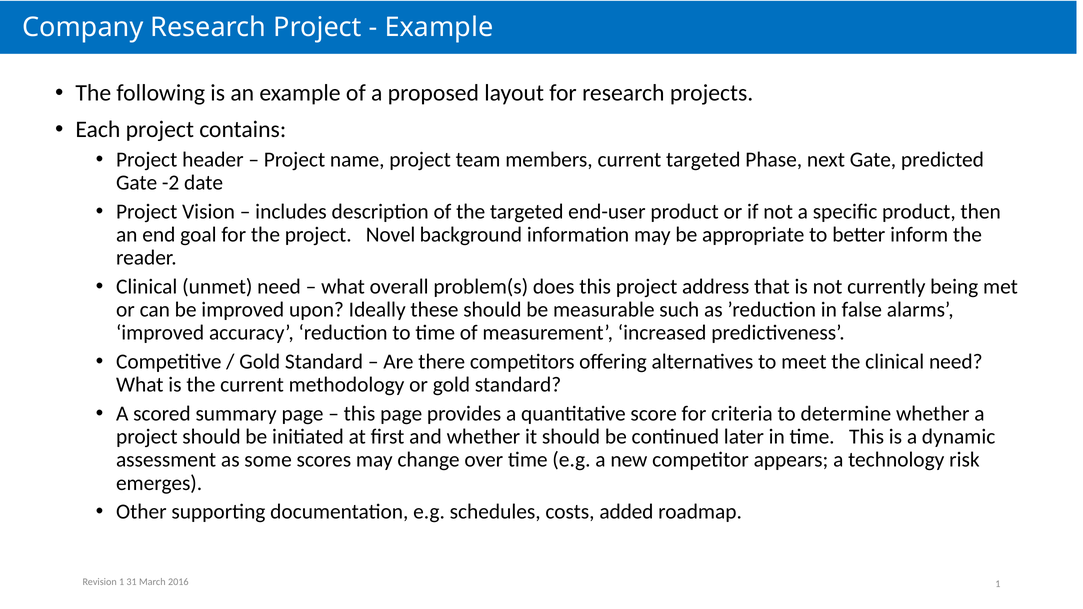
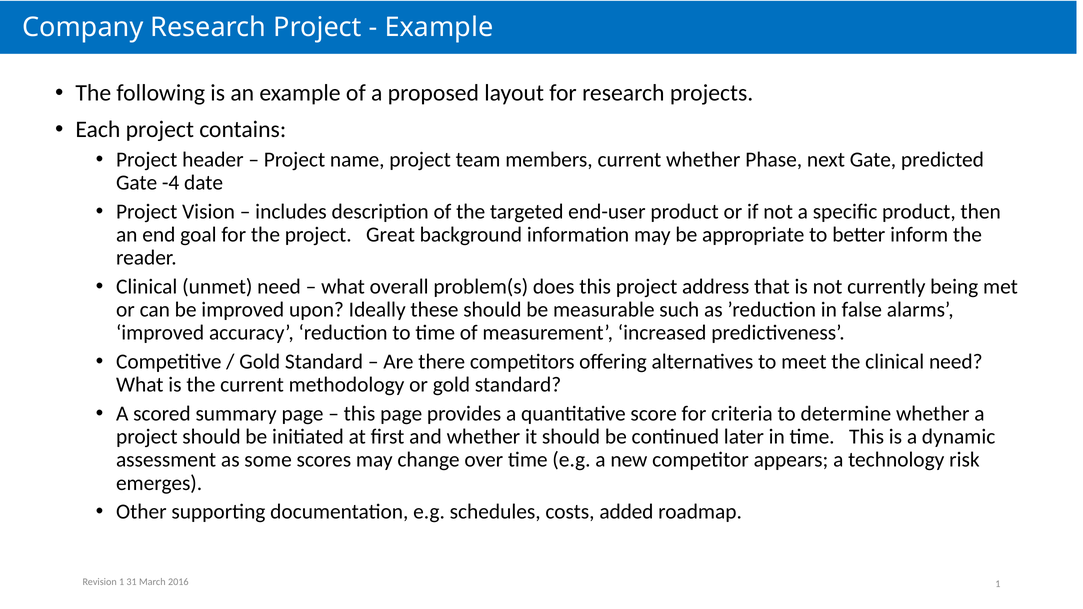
current targeted: targeted -> whether (703, 160)
-2: -2 -> -4 (171, 183)
Novel: Novel -> Great (391, 235)
